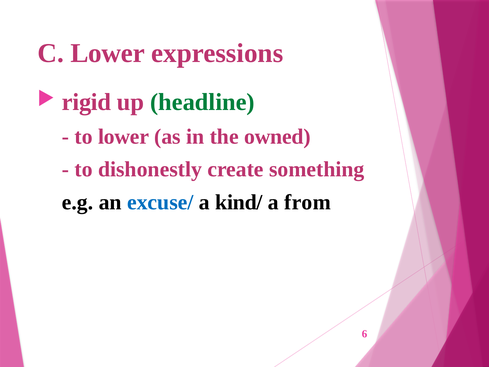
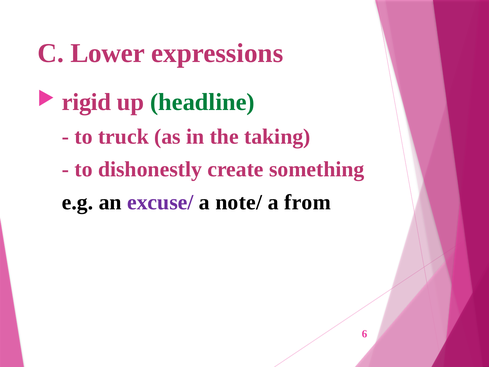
to lower: lower -> truck (123, 136)
owned: owned -> taking (277, 136)
excuse/ colour: blue -> purple (160, 202)
kind/: kind/ -> note/ (239, 202)
